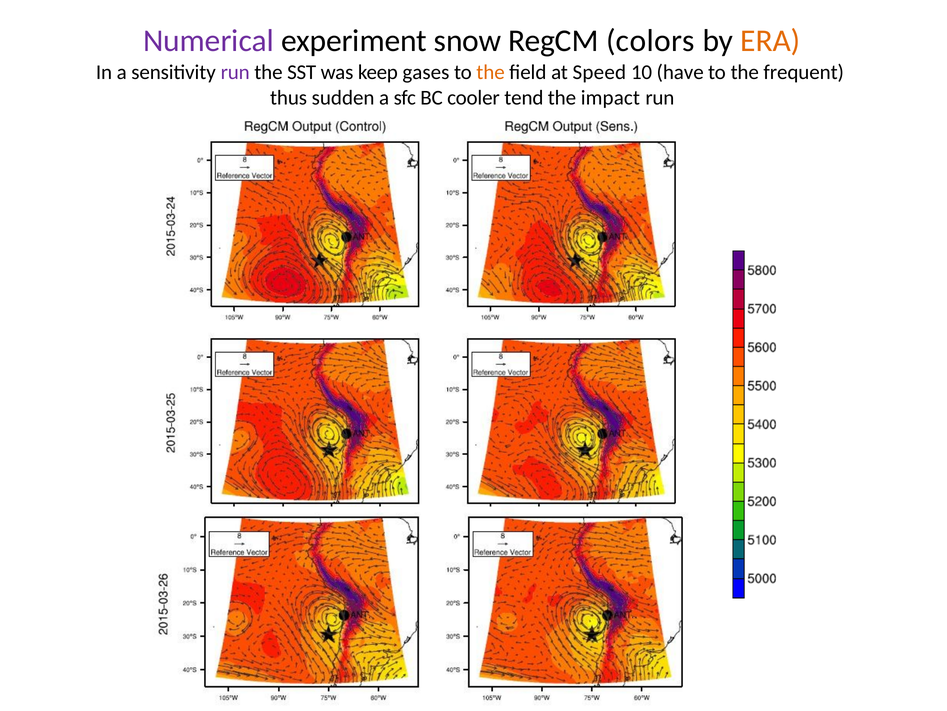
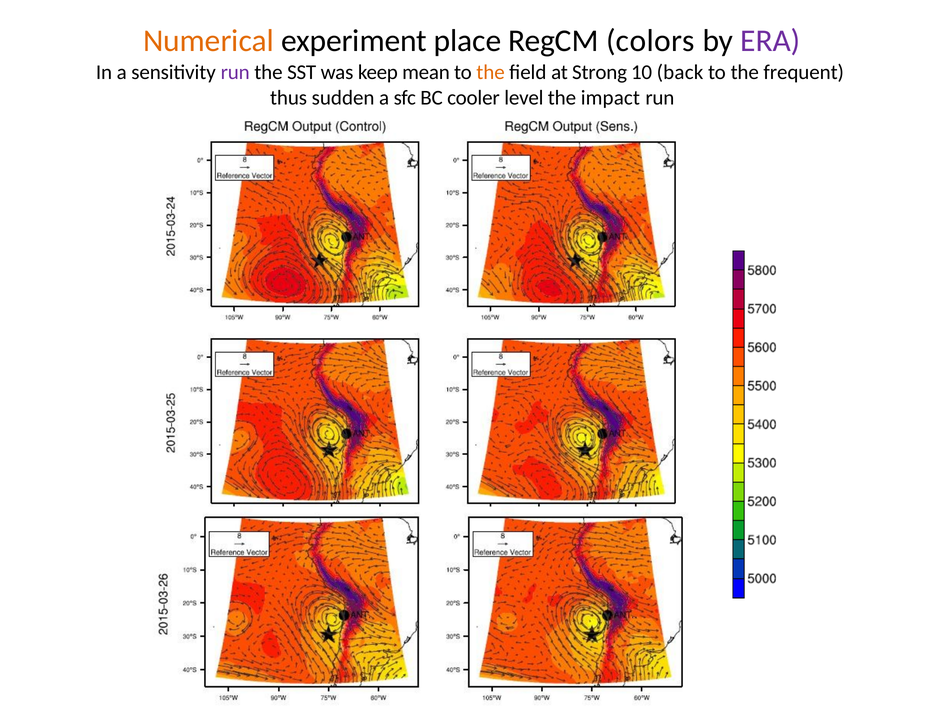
Numerical colour: purple -> orange (209, 41)
snow: snow -> place (468, 41)
ERA colour: orange -> purple (770, 41)
gases: gases -> mean (426, 72)
Speed: Speed -> Strong (600, 72)
have: have -> back (680, 72)
tend: tend -> level (524, 98)
